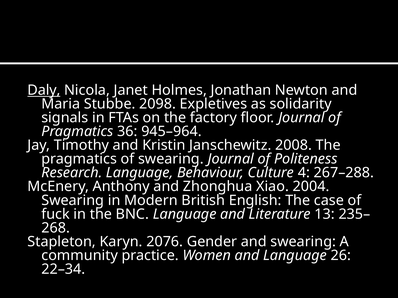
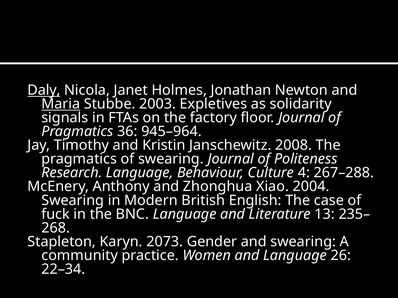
Maria underline: none -> present (61, 104)
2098: 2098 -> 2003 (158, 104)
2076: 2076 -> 2073 (165, 242)
